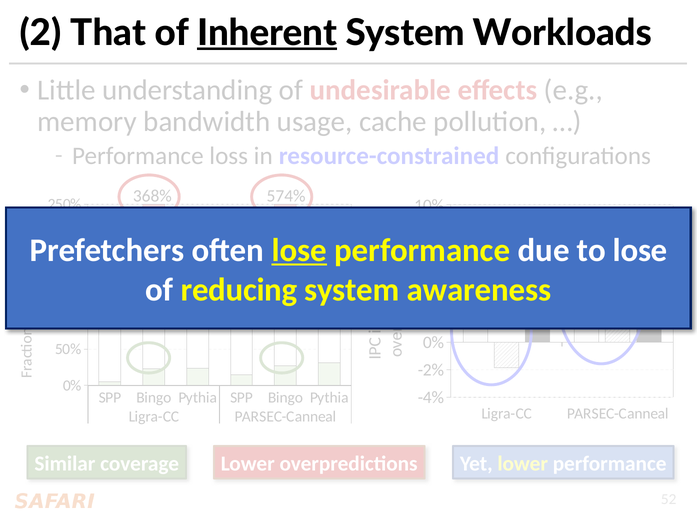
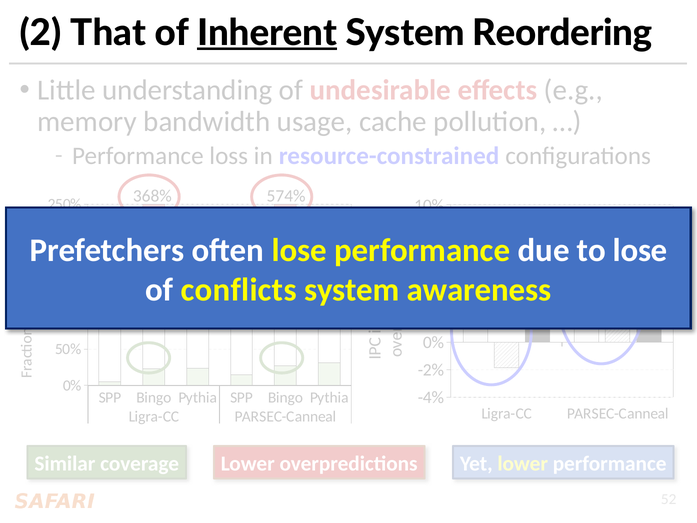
Workloads: Workloads -> Reordering (562, 33)
lose underline: present -> none (299, 250)
reducing: reducing -> conflicts (239, 290)
